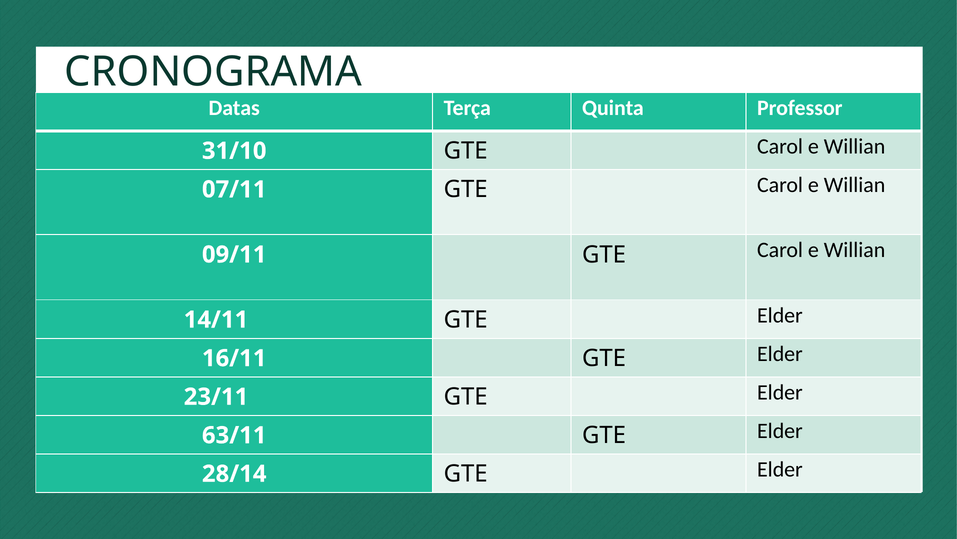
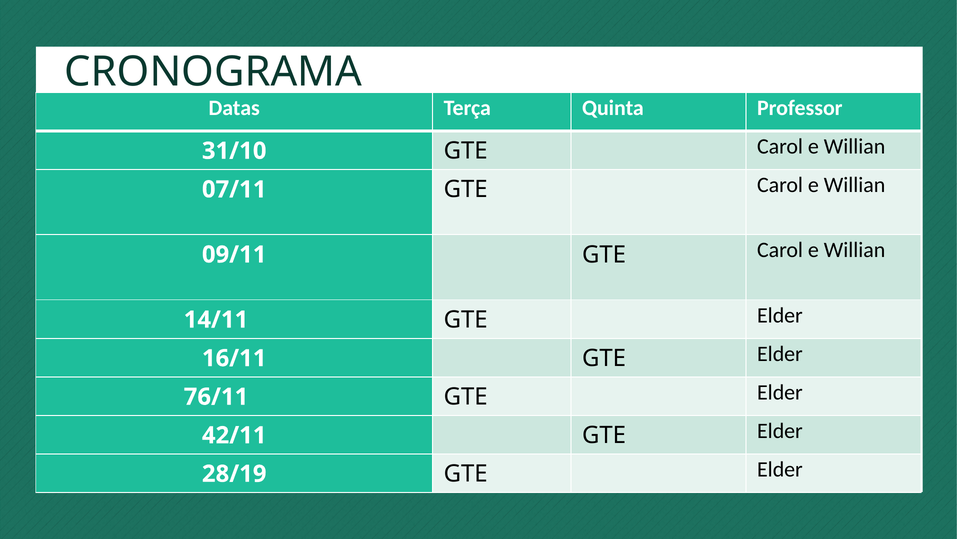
23/11: 23/11 -> 76/11 (216, 396)
63/11: 63/11 -> 42/11 (234, 435)
28/14: 28/14 -> 28/19 (234, 473)
